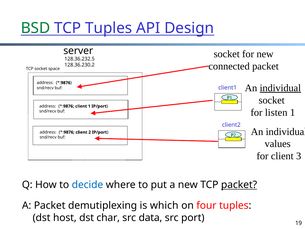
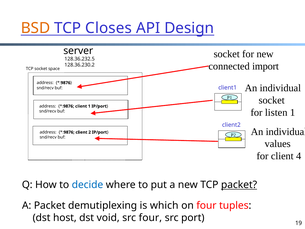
BSD colour: green -> orange (35, 28)
TCP Tuples: Tuples -> Closes (109, 28)
connected packet: packet -> import (265, 66)
individual underline: present -> none (280, 88)
3: 3 -> 4 (299, 156)
char: char -> void (108, 217)
src data: data -> four (150, 217)
